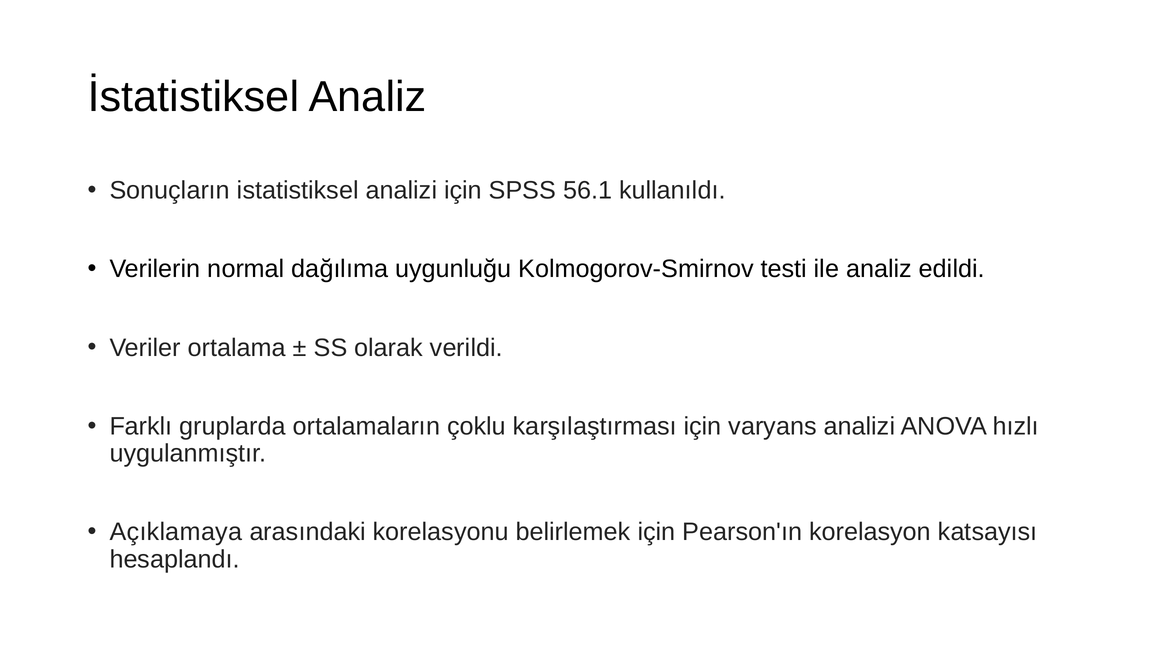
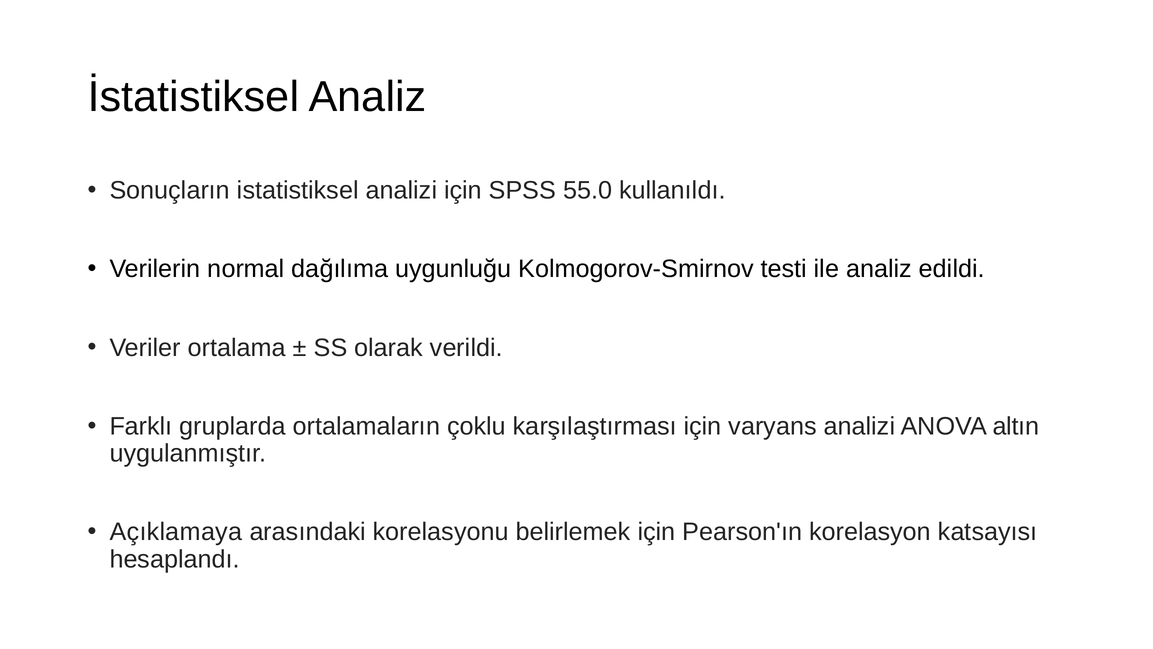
56.1: 56.1 -> 55.0 (588, 190)
hızlı: hızlı -> altın (1016, 426)
